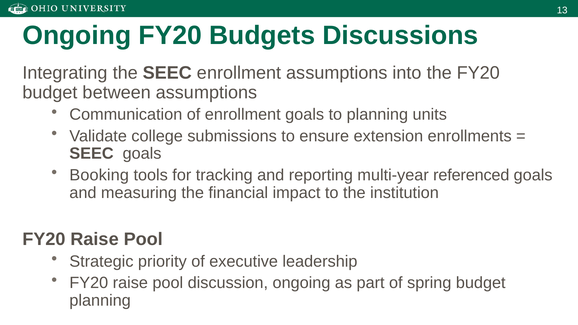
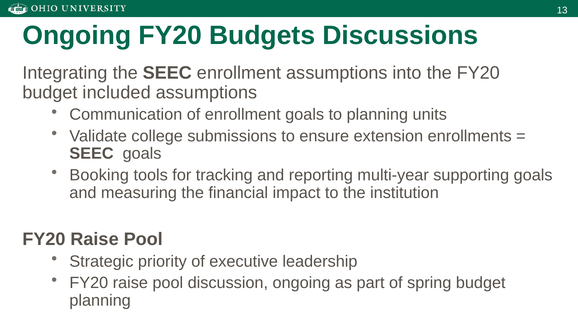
between: between -> included (117, 92)
referenced: referenced -> supporting (471, 175)
